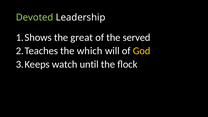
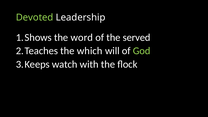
great: great -> word (82, 37)
God colour: yellow -> light green (142, 51)
until: until -> with (89, 64)
